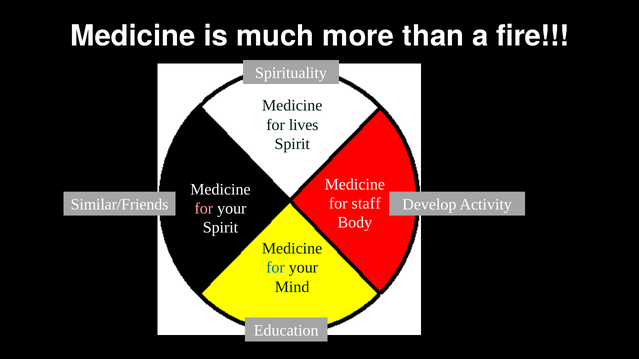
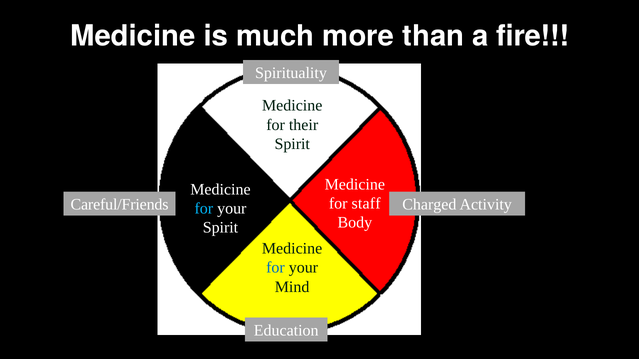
lives: lives -> their (304, 125)
Similar/Friends: Similar/Friends -> Careful/Friends (120, 205)
Develop: Develop -> Charged (429, 205)
for colour: pink -> light blue (204, 209)
